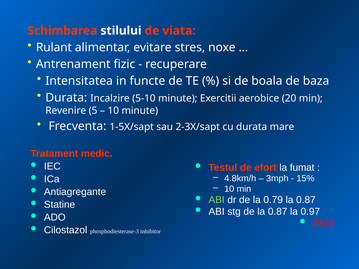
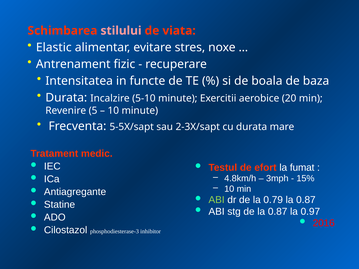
stilului colour: white -> pink (121, 31)
Rulant: Rulant -> Elastic (54, 47)
1-5X/sapt: 1-5X/sapt -> 5-5X/sapt (132, 127)
2041: 2041 -> 2016 (324, 223)
